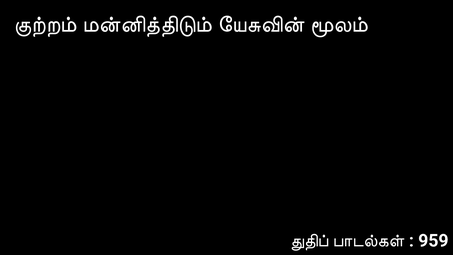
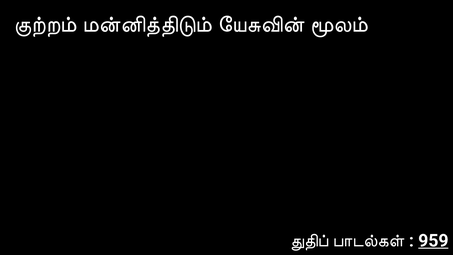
959 underline: none -> present (433, 241)
